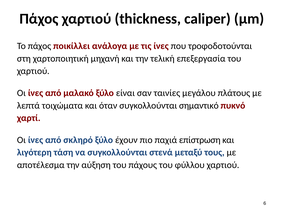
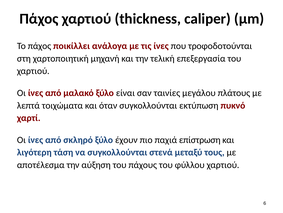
σημαντικό: σημαντικό -> εκτύπωση (199, 105)
